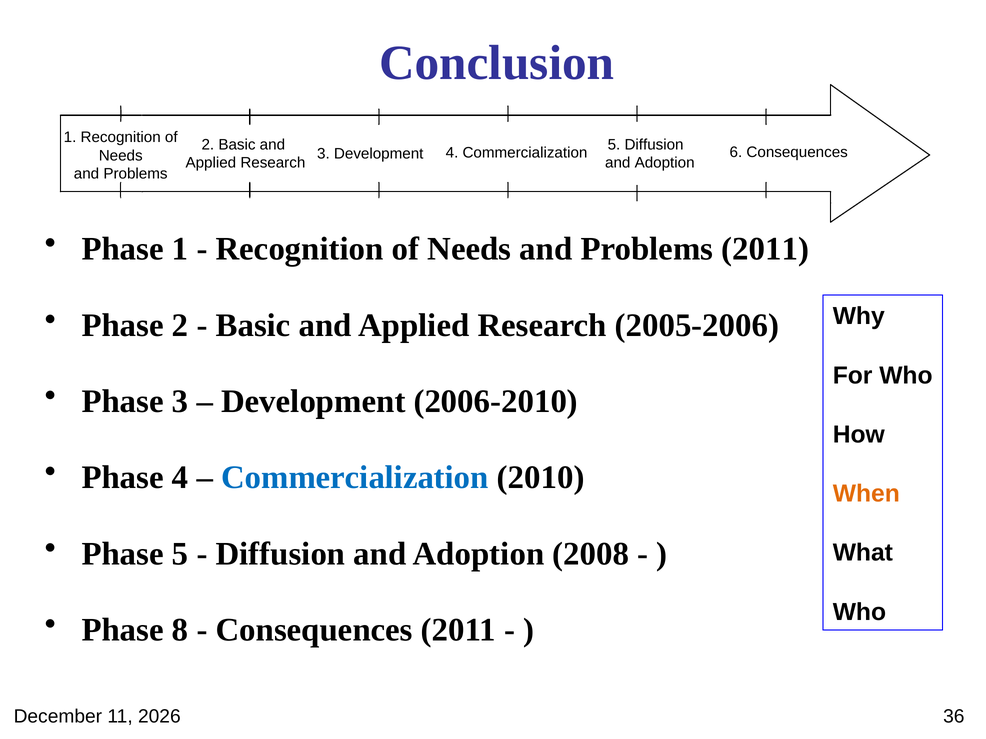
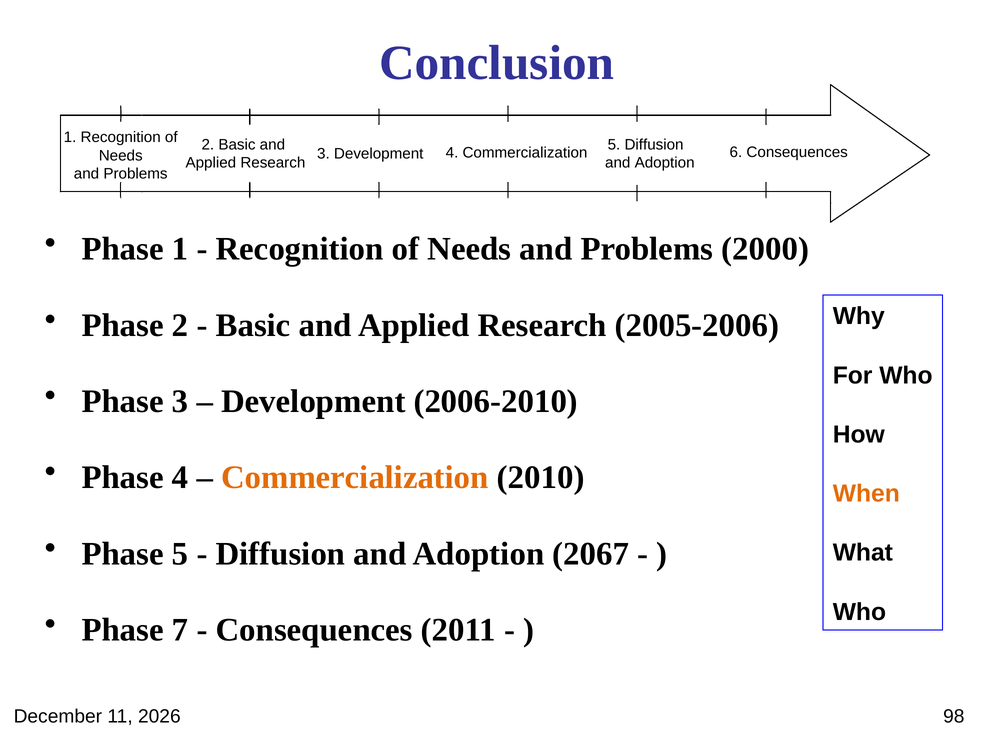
Problems 2011: 2011 -> 2000 (765, 249)
Commercialization colour: blue -> orange (355, 478)
2008: 2008 -> 2067 (591, 554)
8: 8 -> 7 (180, 630)
36: 36 -> 98 (954, 717)
